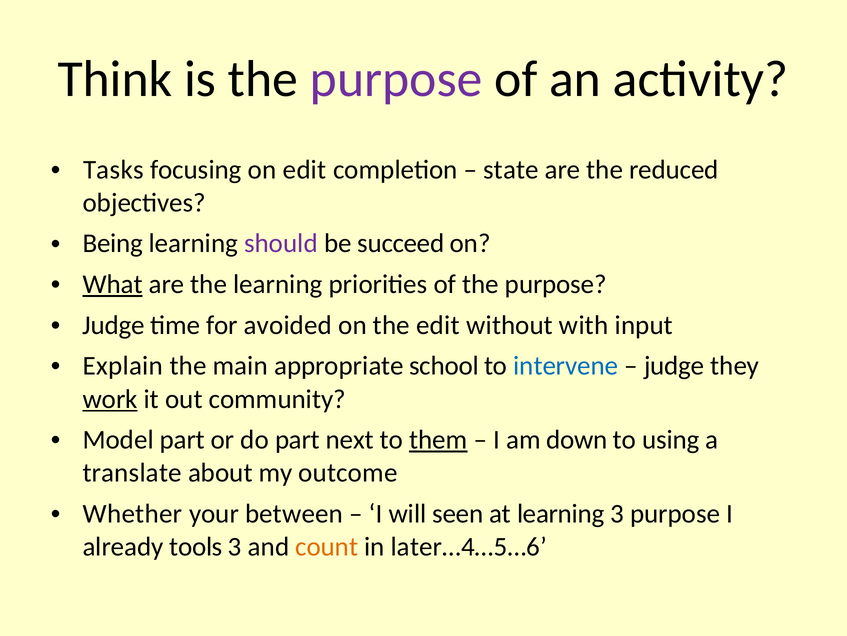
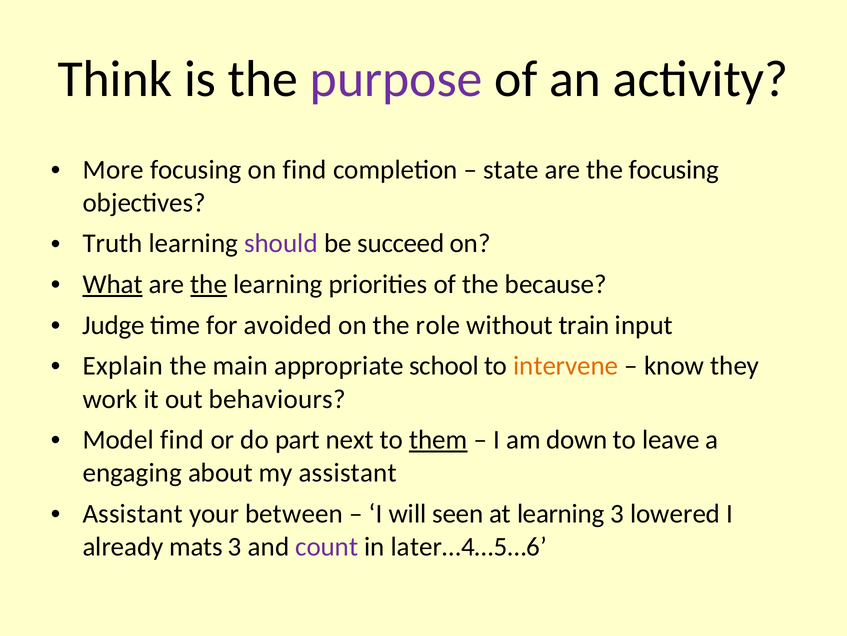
Tasks: Tasks -> More (113, 169)
on edit: edit -> find (305, 169)
the reduced: reduced -> focusing (674, 169)
Being: Being -> Truth (113, 243)
the underline: none -> present (209, 284)
of the purpose: purpose -> because (556, 284)
the edit: edit -> role (438, 325)
with: with -> train (584, 325)
intervene colour: blue -> orange (566, 365)
judge: judge -> know (674, 365)
work underline: present -> none (110, 399)
community: community -> behaviours (277, 399)
Model part: part -> find (182, 439)
using: using -> leave (671, 439)
translate: translate -> engaging (132, 472)
my outcome: outcome -> assistant (348, 472)
Whether: Whether -> Assistant (133, 513)
3 purpose: purpose -> lowered (675, 513)
tools: tools -> mats (196, 546)
count colour: orange -> purple (327, 546)
